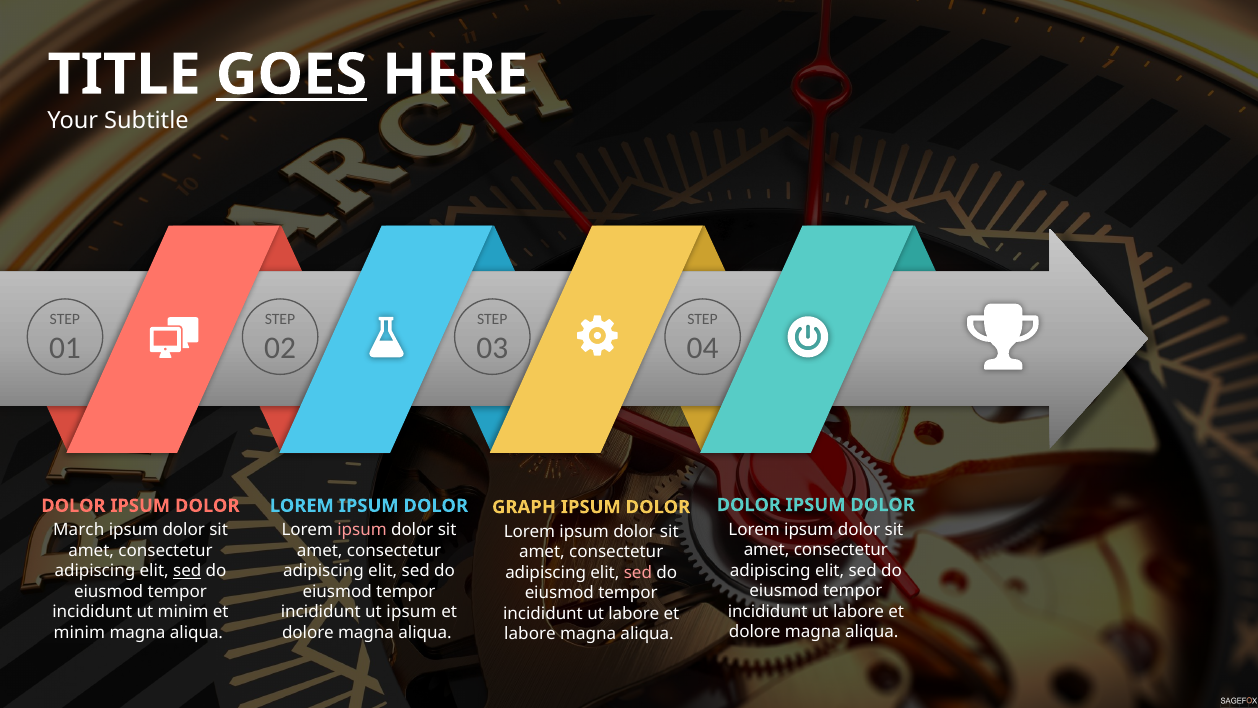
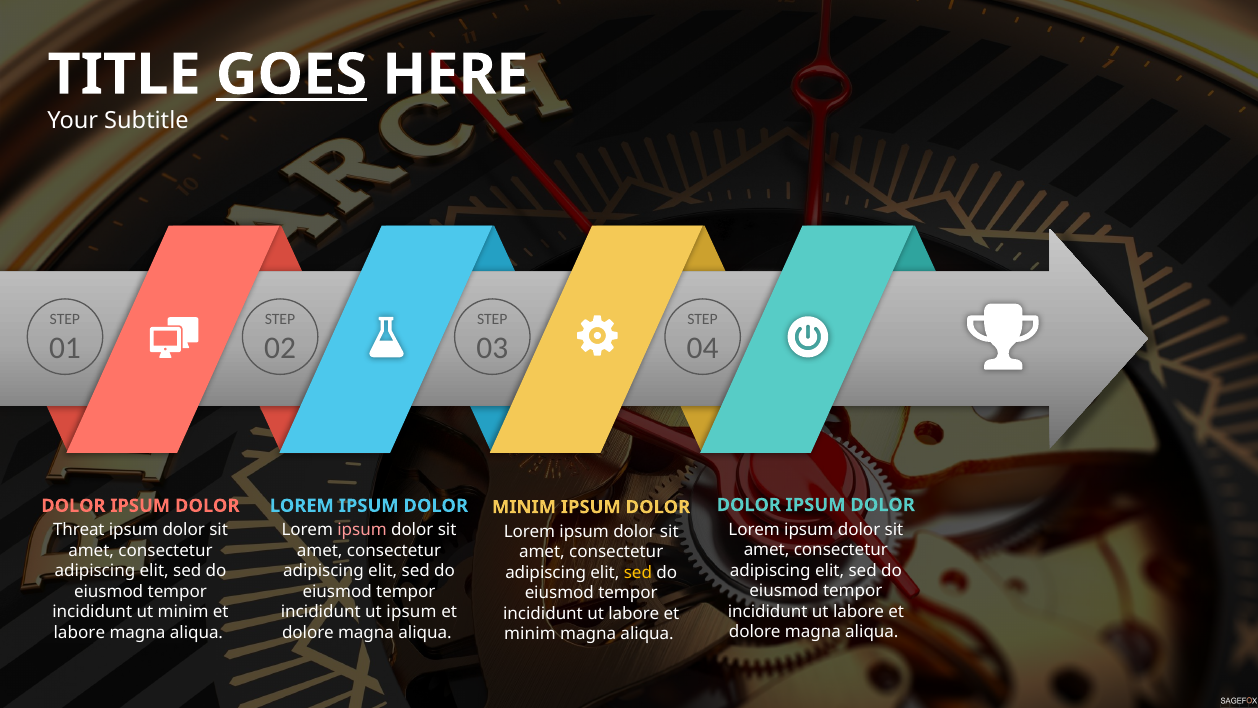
GRAPH: GRAPH -> MINIM (524, 507)
March: March -> Threat (79, 530)
sed underline: present -> none (187, 571)
sed colour: pink -> yellow (638, 572)
minim: minim -> labore (79, 632)
labore: labore -> minim (530, 634)
